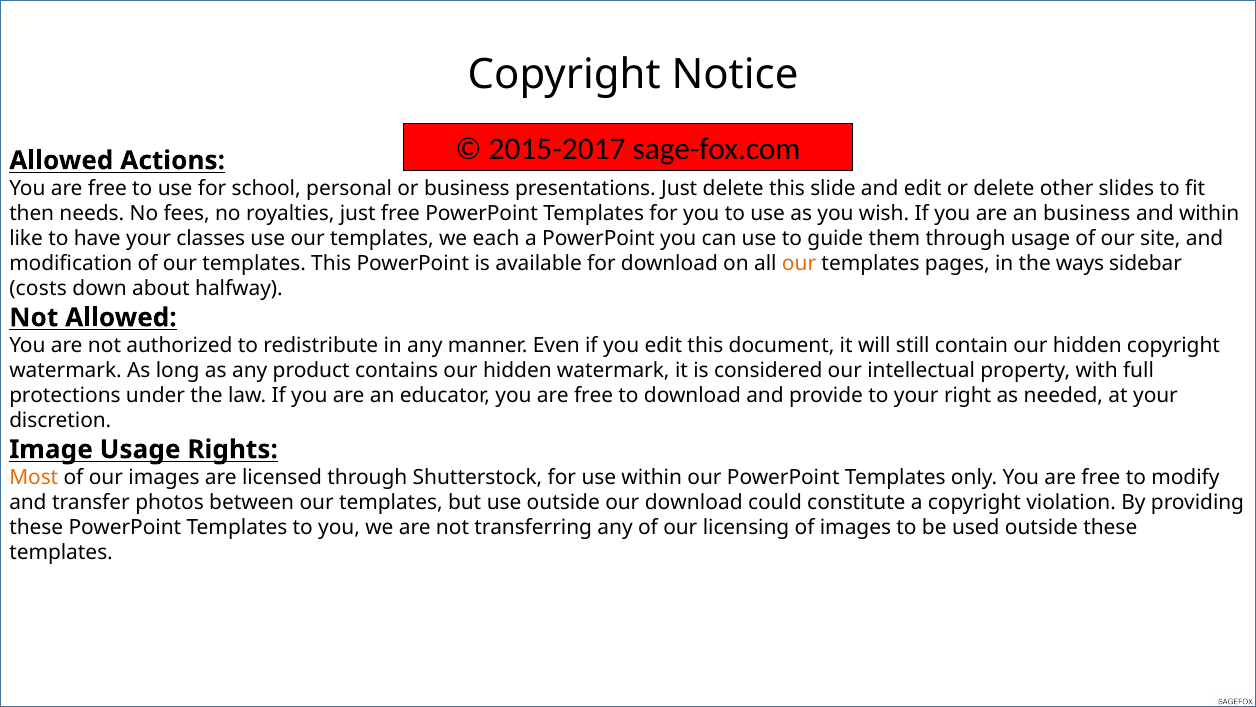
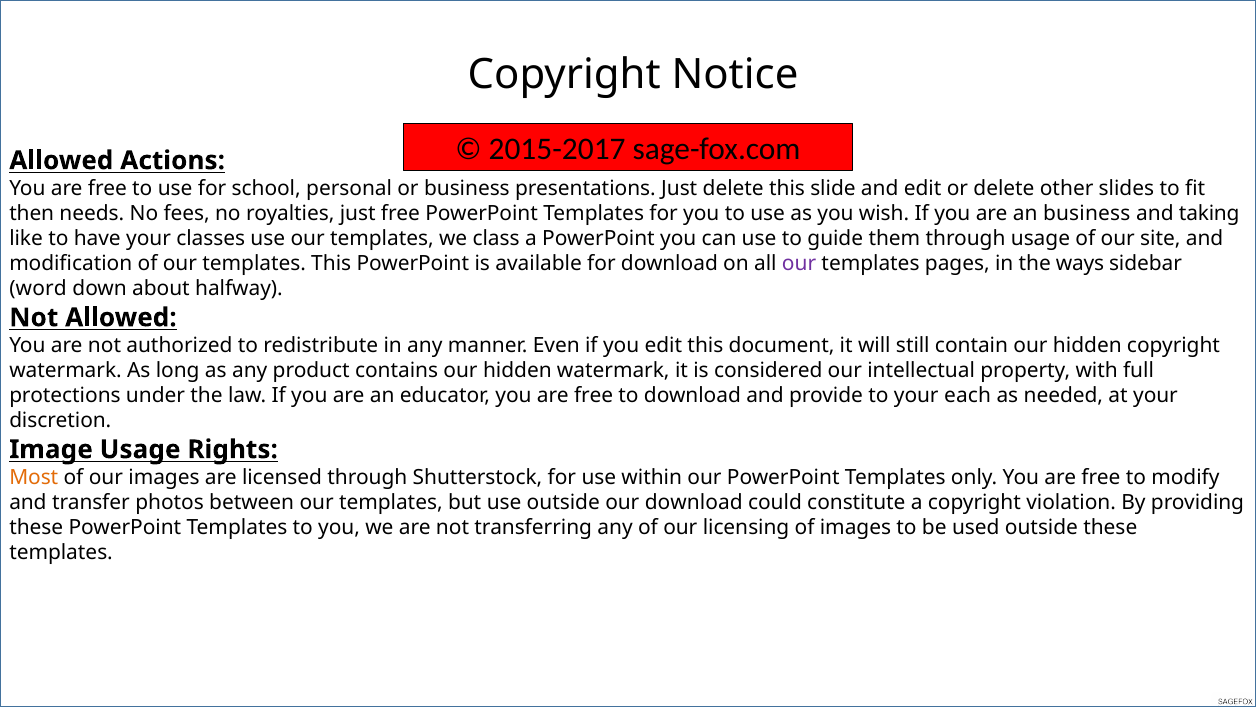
and within: within -> taking (1209, 213)
each: each -> class (496, 239)
our colour: orange -> purple (799, 264)
costs: costs -> word (38, 289)
right: right -> each (968, 395)
